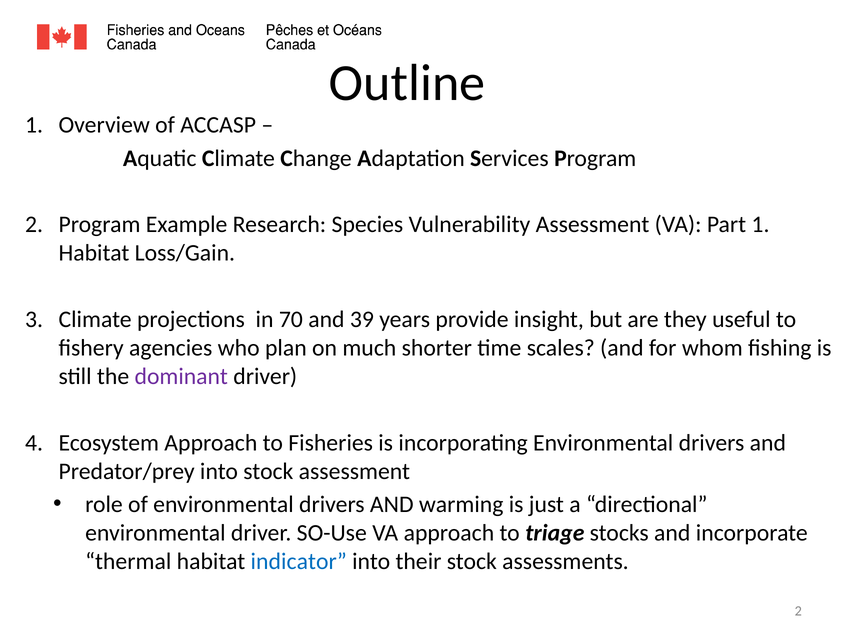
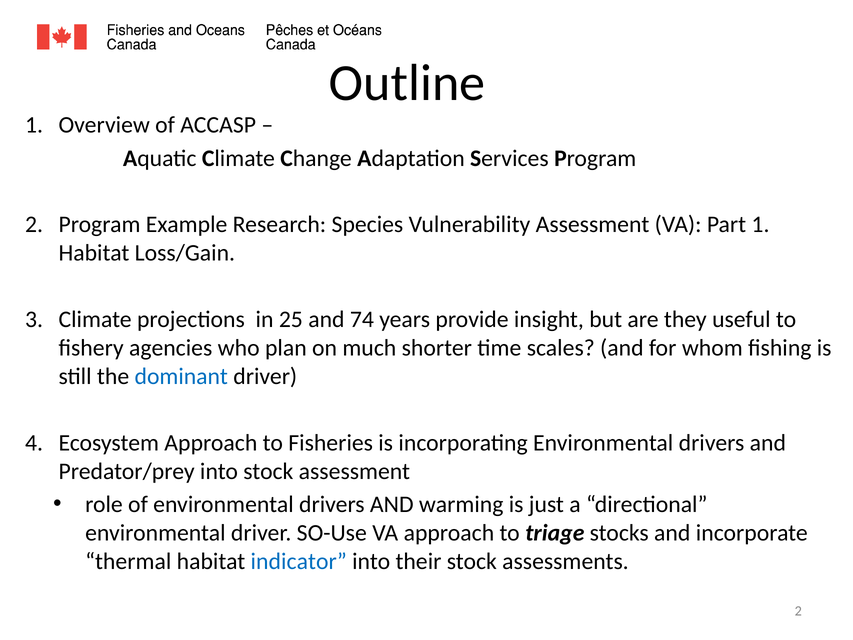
70: 70 -> 25 (291, 319)
39: 39 -> 74 (362, 319)
dominant colour: purple -> blue (181, 376)
